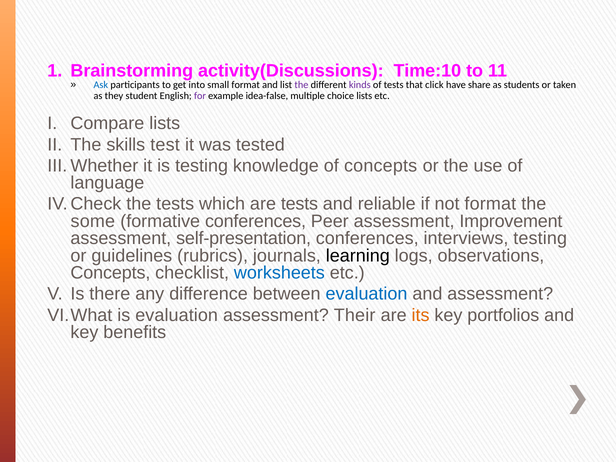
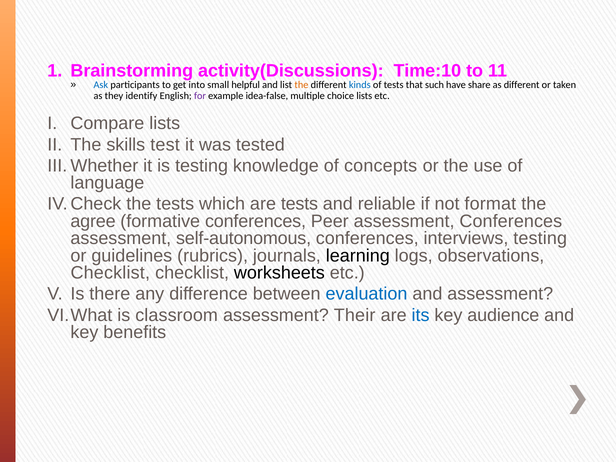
small format: format -> helpful (246, 85)
the colour: purple -> orange (301, 85)
kinds colour: purple -> blue (360, 85)
click: click -> such (435, 85)
as students: students -> different (522, 85)
student: student -> identify (141, 96)
some: some -> agree (93, 221)
assessment Improvement: Improvement -> Conferences (511, 221)
self-presentation: self-presentation -> self-autonomous (244, 238)
Concepts: Concepts -> Checklist (110, 273)
worksheets colour: blue -> black (279, 273)
is evaluation: evaluation -> classroom (177, 315)
its colour: orange -> blue (421, 315)
portfolios: portfolios -> audience (503, 315)
